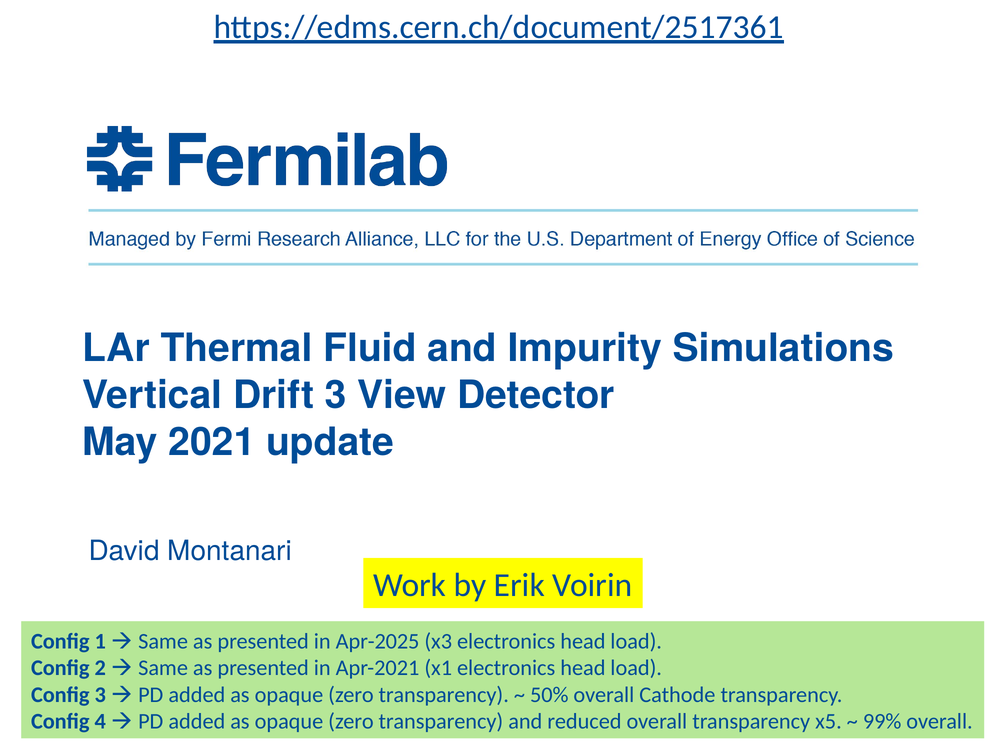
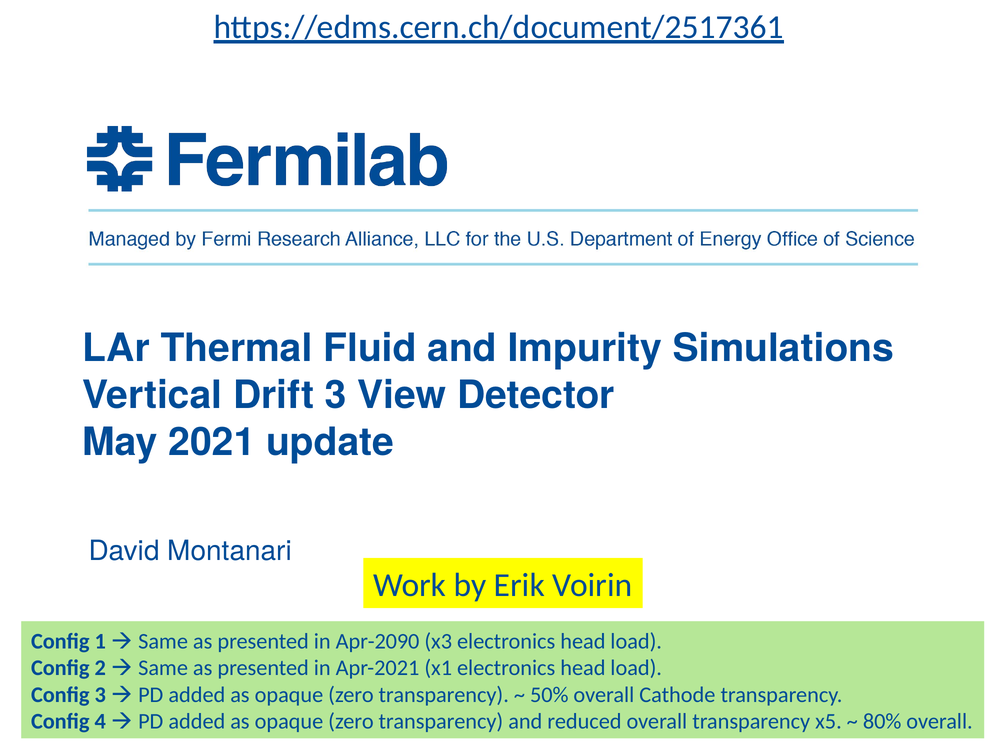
Apr-2025: Apr-2025 -> Apr-2090 (378, 642)
99%: 99% -> 80% (882, 722)
